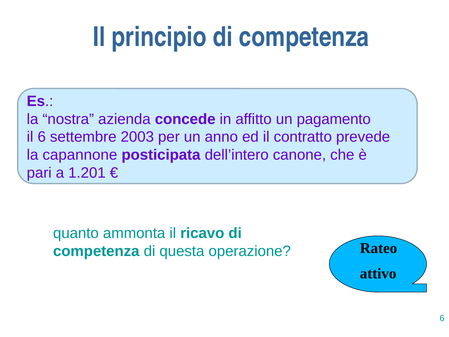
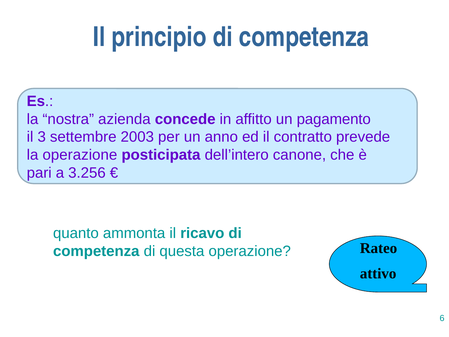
il 6: 6 -> 3 (42, 137)
la capannone: capannone -> operazione (80, 155)
1.201: 1.201 -> 3.256 (87, 173)
